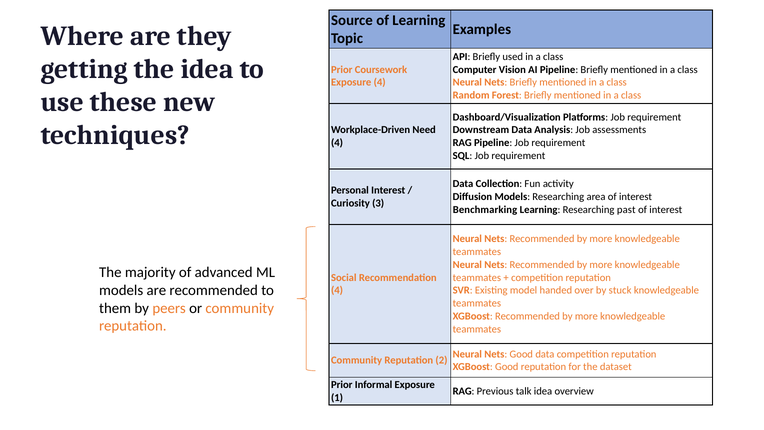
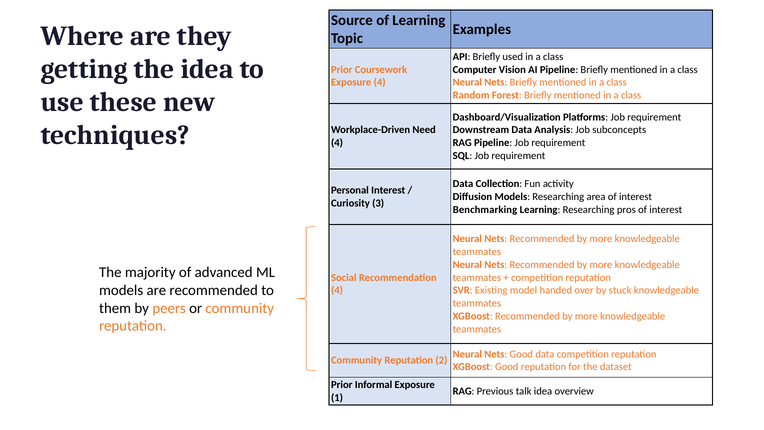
assessments: assessments -> subconcepts (619, 130)
past: past -> pros (626, 210)
